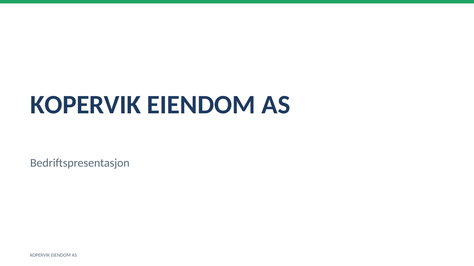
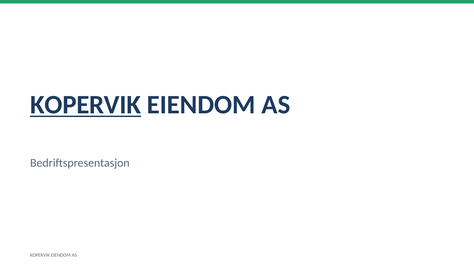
KOPERVIK underline: none -> present (86, 105)
